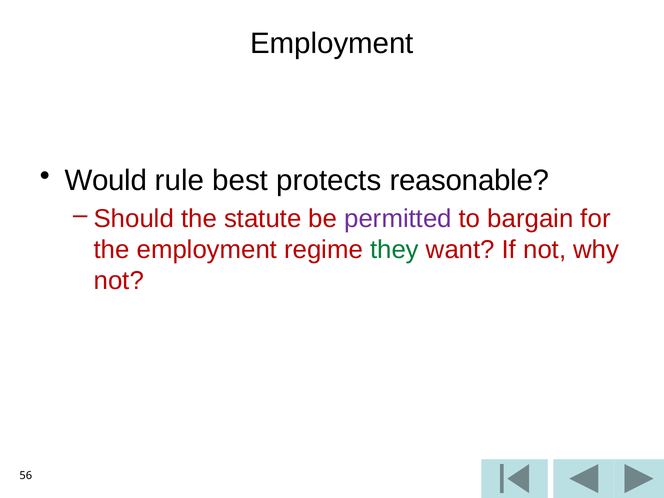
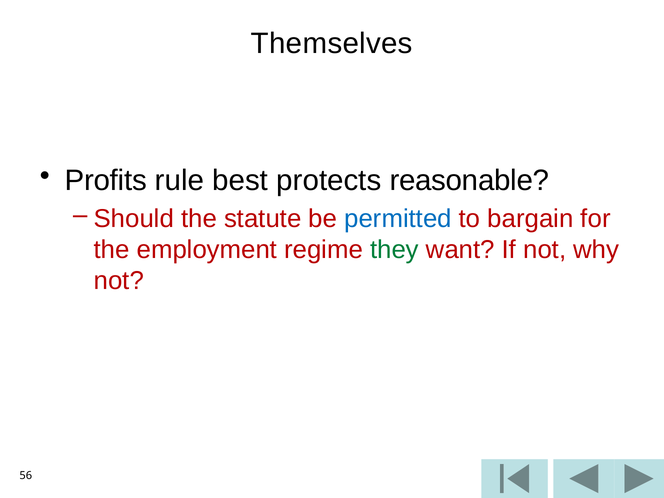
Employment: Employment -> Themselves (332, 44)
Would: Would -> Profits (106, 181)
permitted colour: purple -> blue (398, 219)
